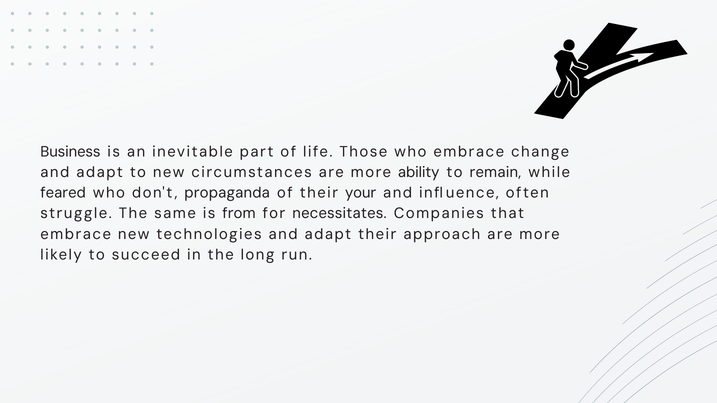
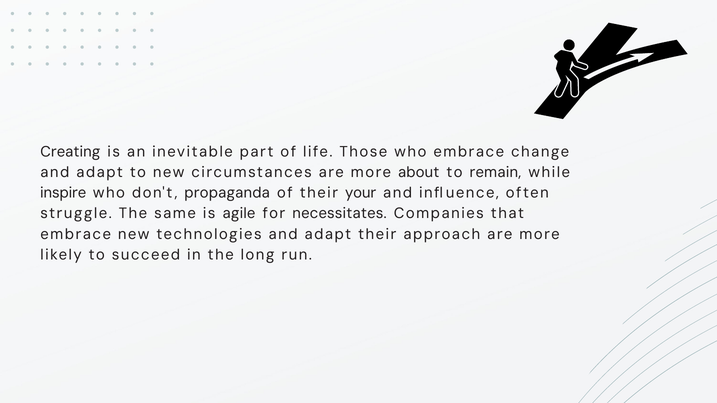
Business: Business -> Creating (70, 152)
ability: ability -> about (419, 172)
feared: feared -> inspire (63, 193)
from: from -> agile (239, 214)
